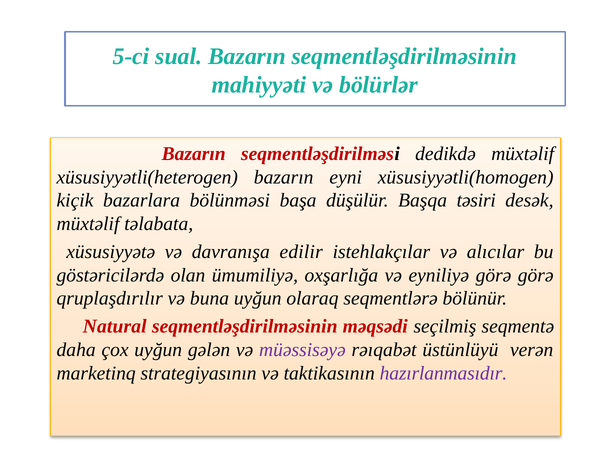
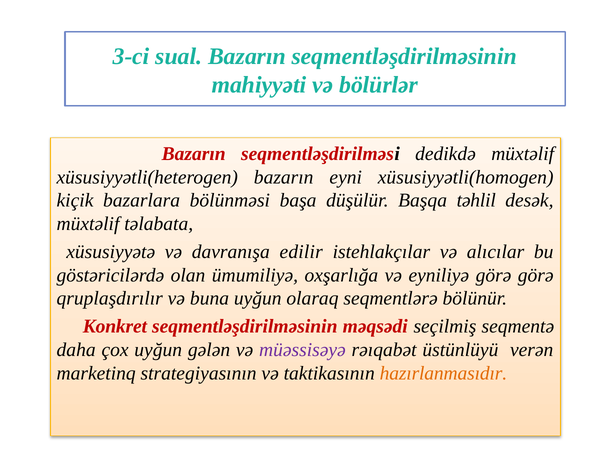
5-ci: 5-ci -> 3-ci (131, 56)
təsiri: təsiri -> təhlil (476, 201)
Natural: Natural -> Konkret (115, 326)
hazırlanmasıdır colour: purple -> orange (443, 373)
